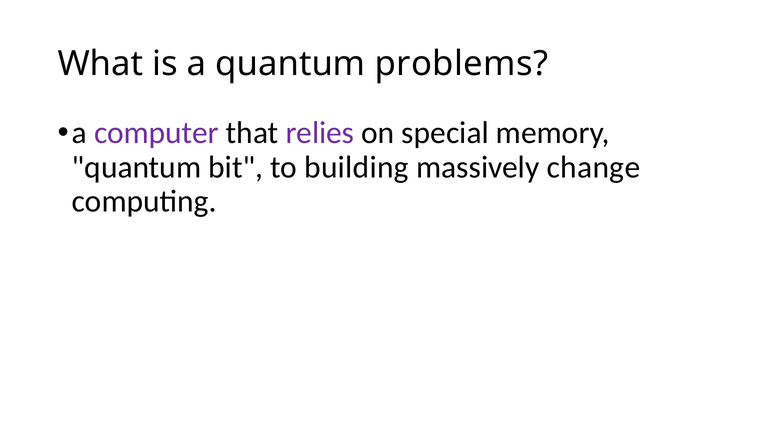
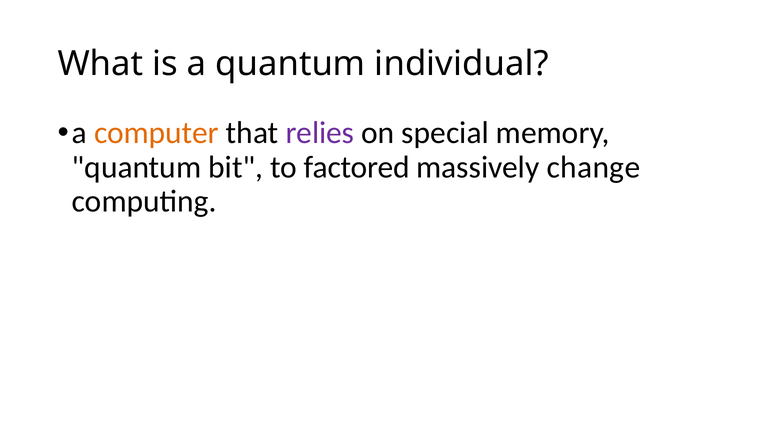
problems: problems -> individual (462, 64)
computer colour: purple -> orange (156, 133)
building: building -> factored (357, 167)
